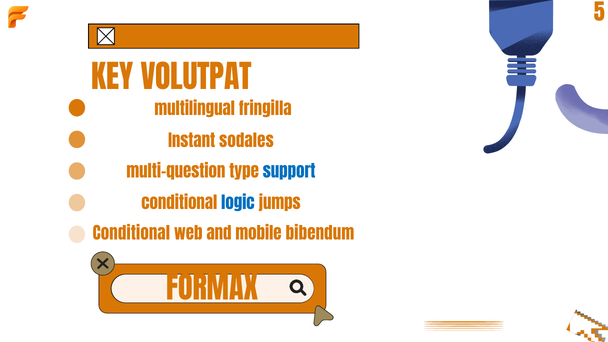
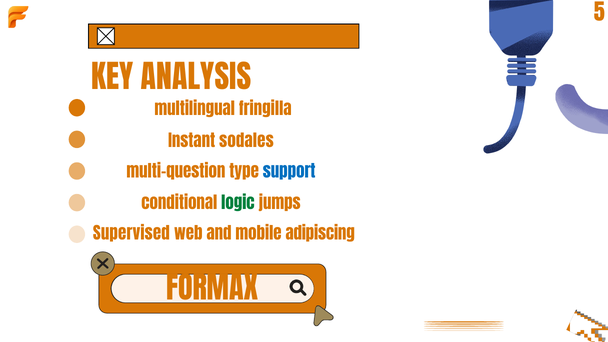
VOLUTPAT: VOLUTPAT -> ANALYSIS (196, 79)
logic colour: blue -> green (238, 203)
Conditional: Conditional -> Supervised (131, 234)
bibendum: bibendum -> adipiscing (320, 234)
